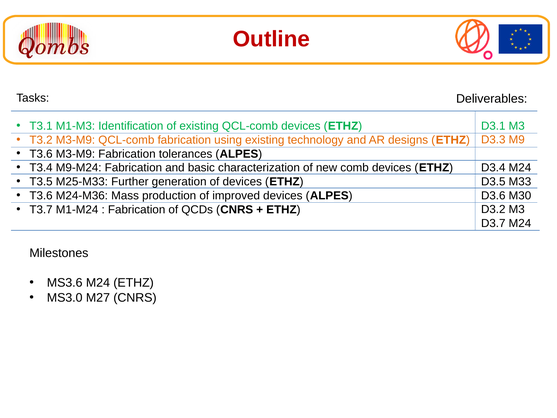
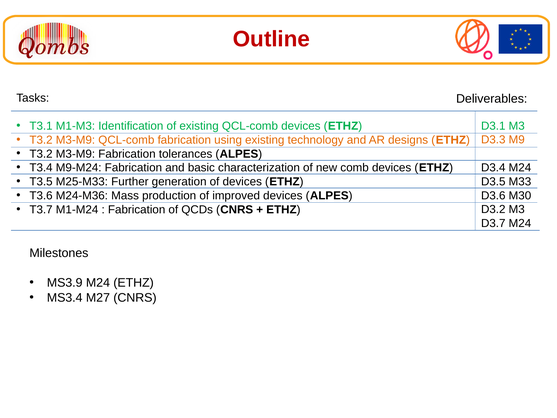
T3.6: T3.6 -> T3.2 (41, 154)
MS3.6: MS3.6 -> MS3.9 (65, 283)
MS3.0: MS3.0 -> MS3.4 (65, 297)
